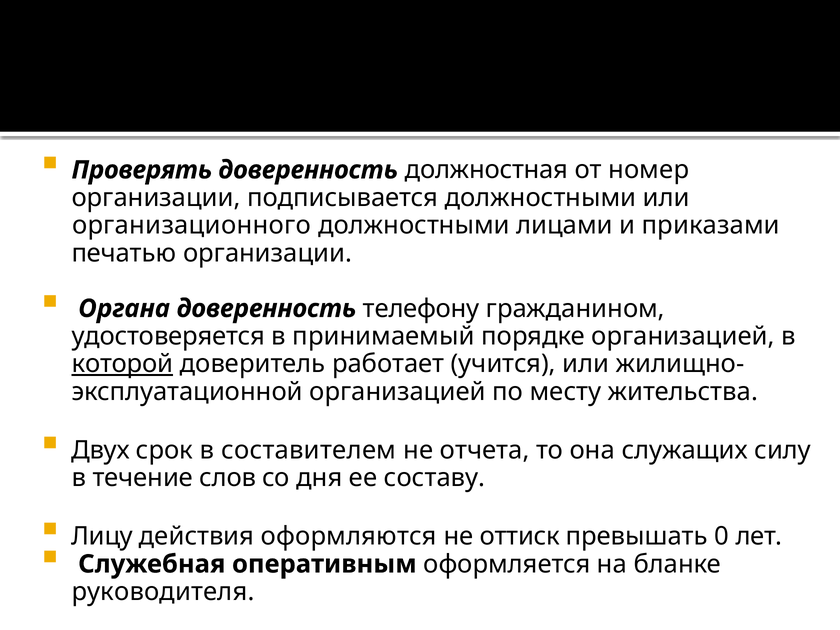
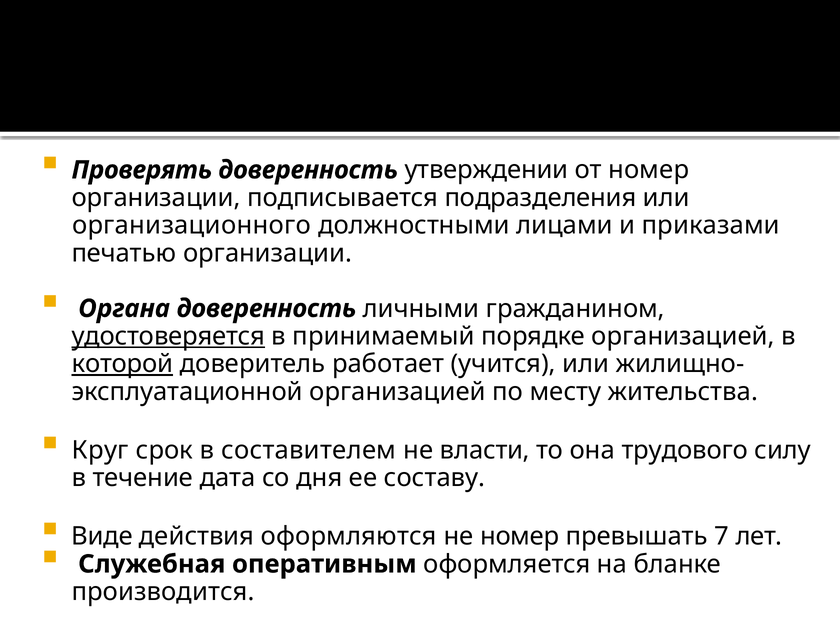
должностная: должностная -> утверждении (486, 170)
подписывается должностными: должностными -> подразделения (541, 198)
телефону: телефону -> личными (421, 309)
удостоверяется underline: none -> present (168, 336)
Двух: Двух -> Круг (100, 450)
отчета: отчета -> власти (485, 450)
служащих: служащих -> трудового (685, 450)
слов: слов -> дата (228, 478)
Лицу: Лицу -> Виде (102, 536)
не оттиск: оттиск -> номер (520, 536)
0: 0 -> 7 (721, 536)
руководителя: руководителя -> производится (163, 592)
